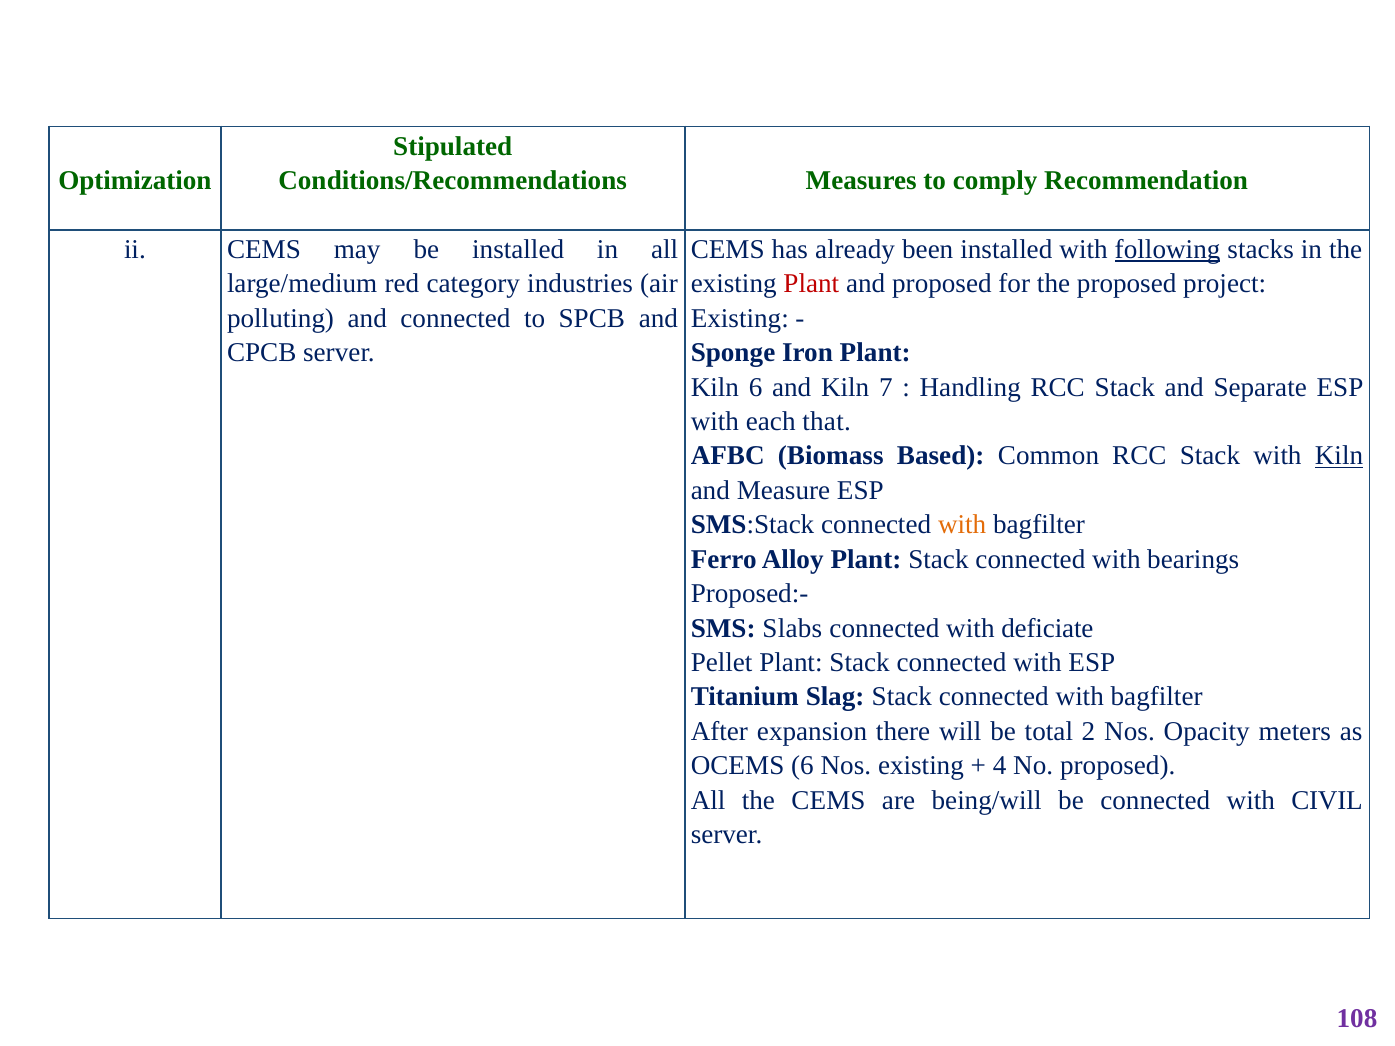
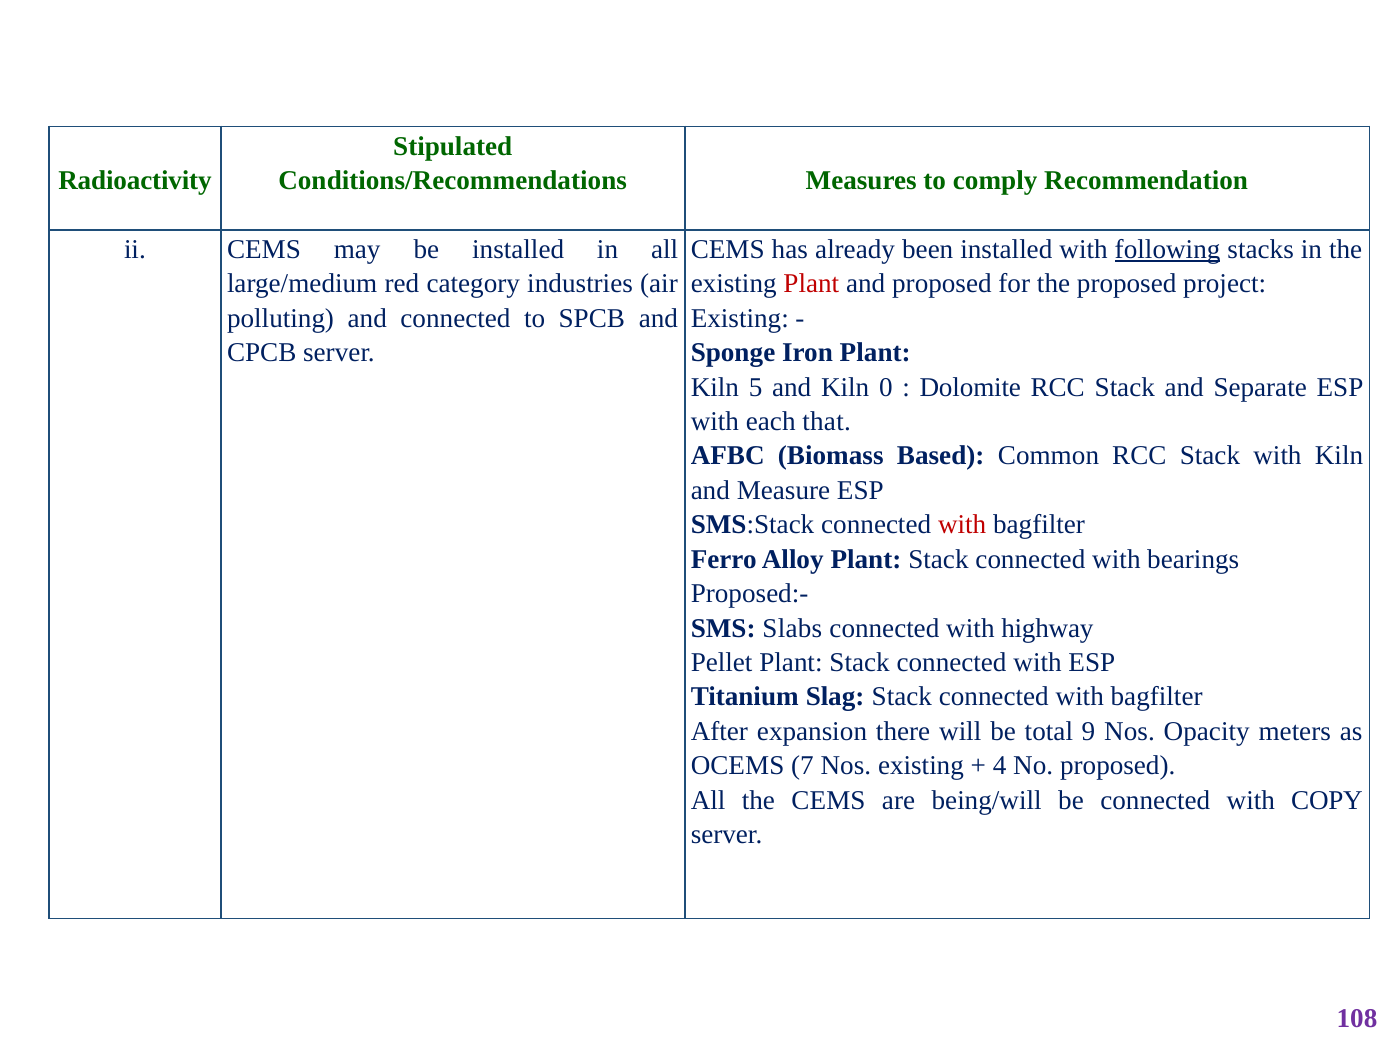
Optimization: Optimization -> Radioactivity (135, 181)
Kiln 6: 6 -> 5 (756, 387)
7: 7 -> 0 (886, 387)
Handling: Handling -> Dolomite (970, 387)
Kiln underline: present -> none (1339, 456)
with colour: orange -> red (962, 525)
deficiate: deficiate -> highway (1047, 628)
2: 2 -> 9 (1089, 732)
OCEMS 6: 6 -> 7 (802, 766)
CIVIL: CIVIL -> COPY (1327, 800)
